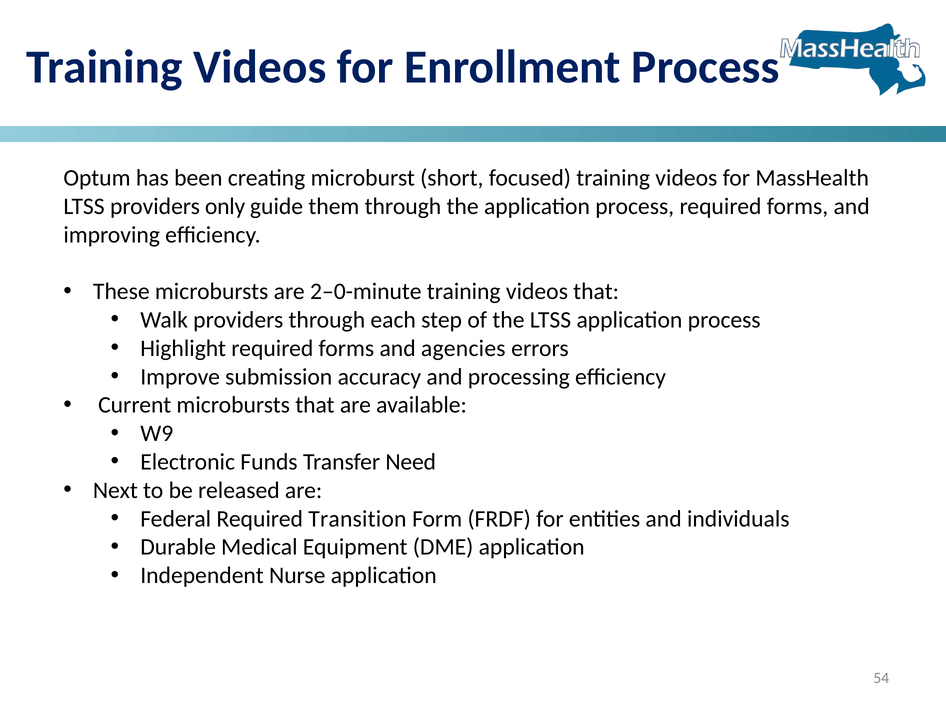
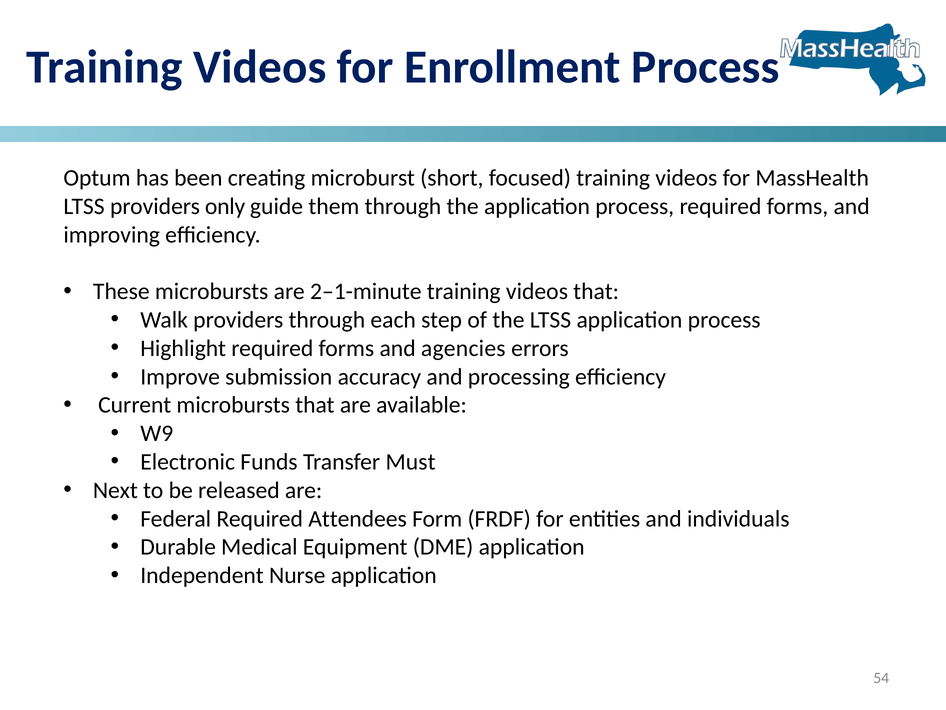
2–0-minute: 2–0-minute -> 2–1-minute (366, 291)
Need: Need -> Must (411, 462)
Transition: Transition -> Attendees (358, 518)
